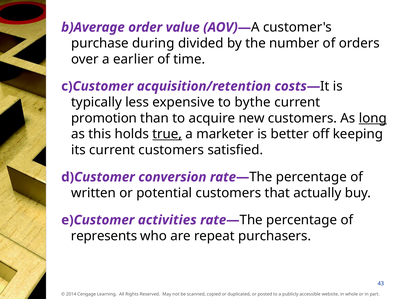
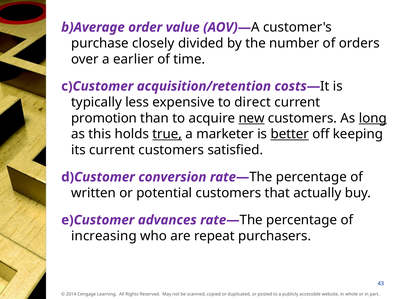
during: during -> closely (153, 43)
bythe: bythe -> direct (253, 102)
new underline: none -> present (252, 118)
better underline: none -> present (290, 134)
activities: activities -> advances (167, 220)
represents: represents -> increasing (104, 236)
